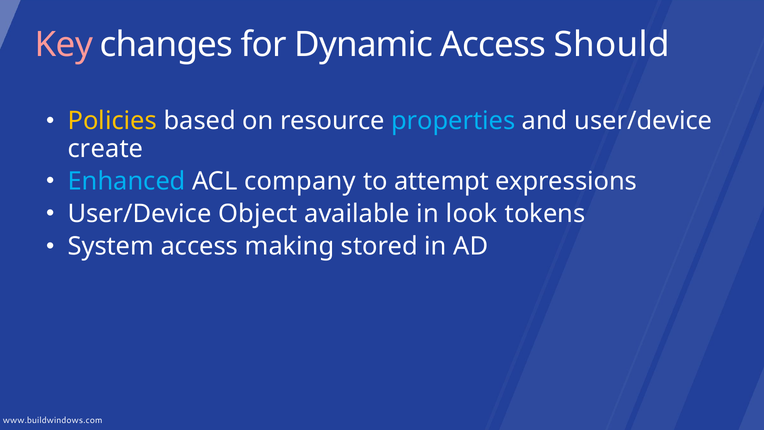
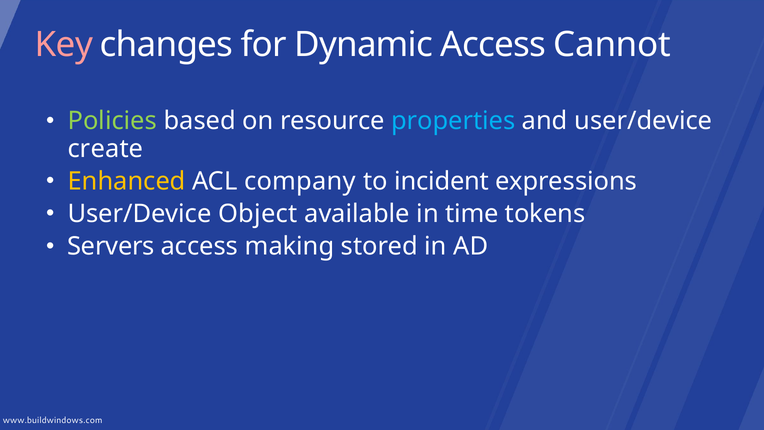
Should: Should -> Cannot (612, 45)
Policies colour: yellow -> light green (112, 121)
Enhanced colour: light blue -> yellow (127, 181)
attempt: attempt -> incident (442, 181)
look: look -> time (472, 214)
System: System -> Servers (111, 246)
